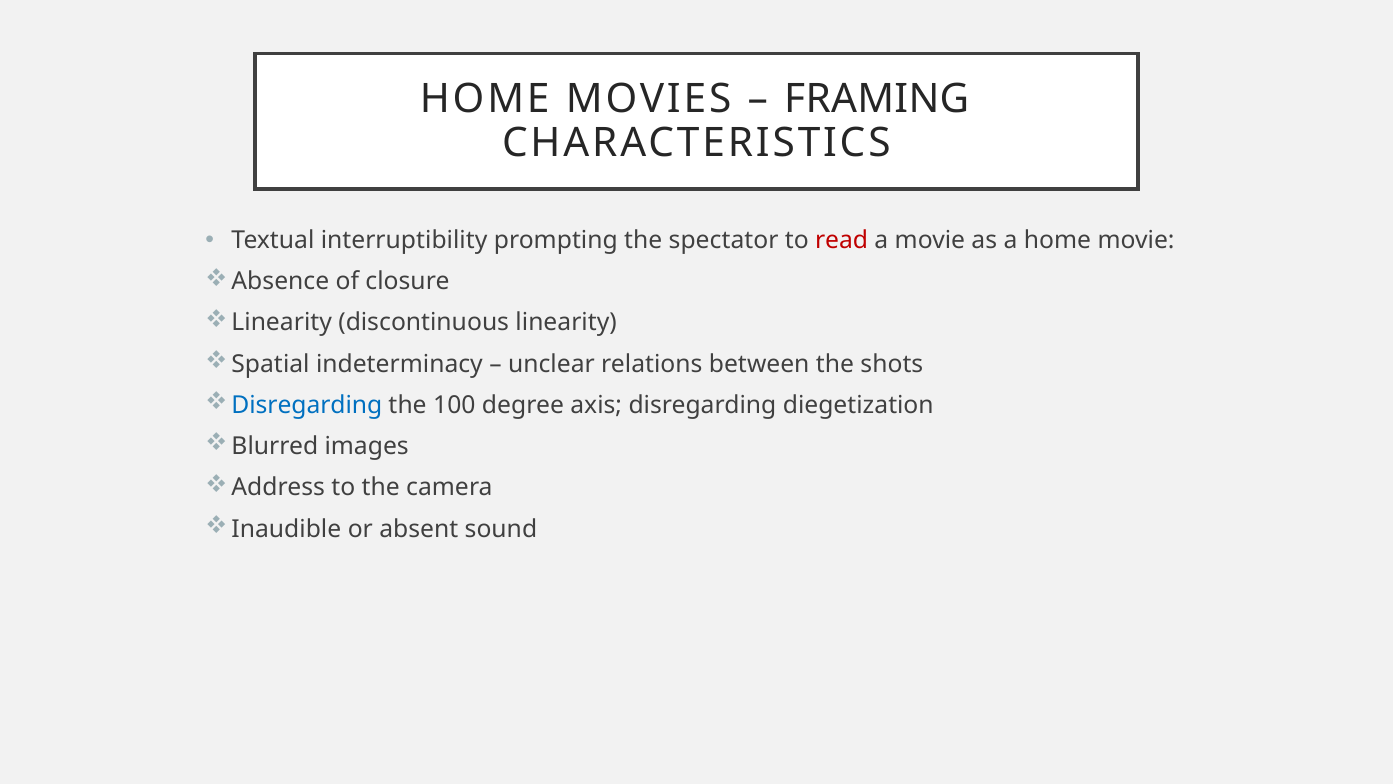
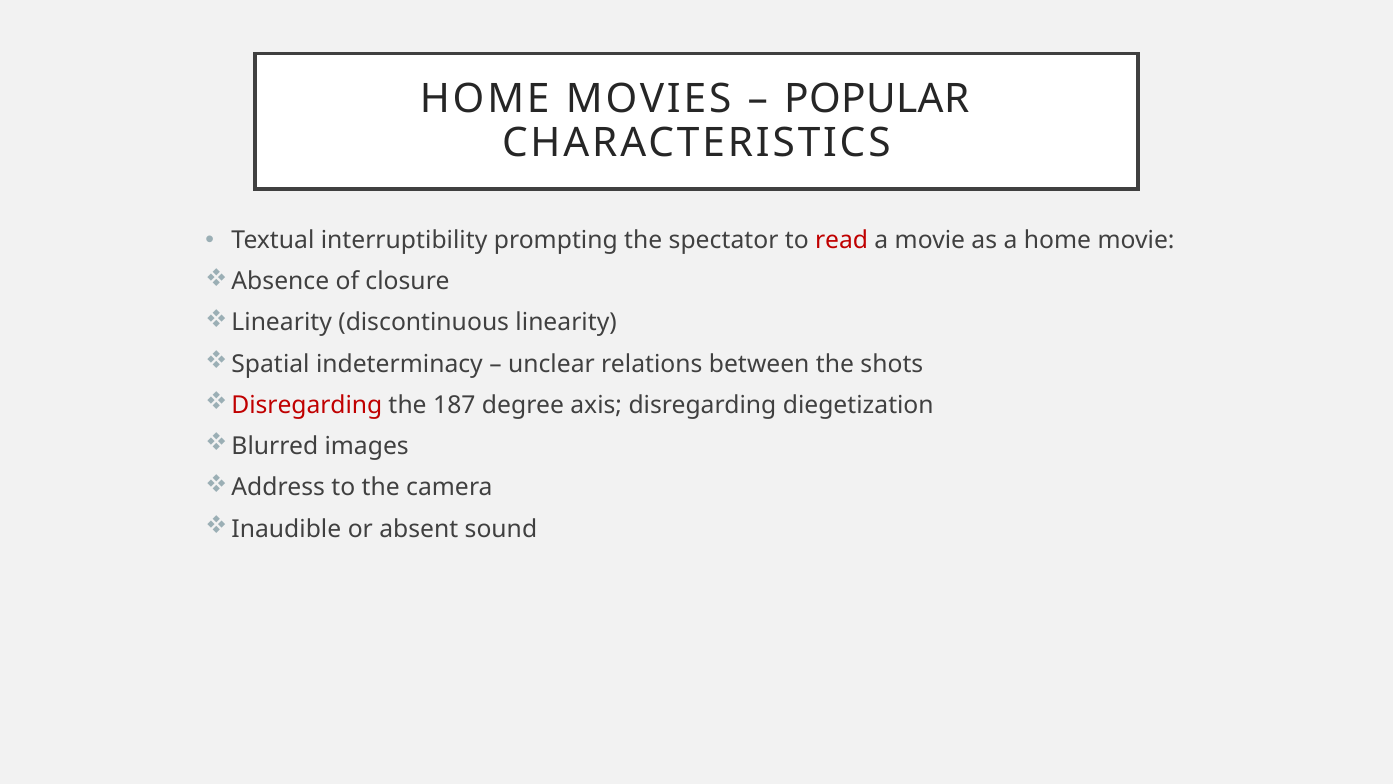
FRAMING: FRAMING -> POPULAR (877, 99)
Disregarding colour: blue -> red (307, 405)
100: 100 -> 187 (454, 405)
